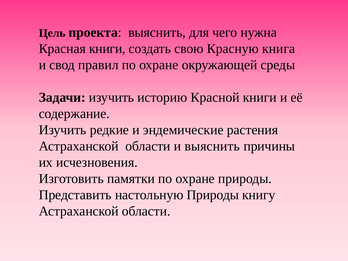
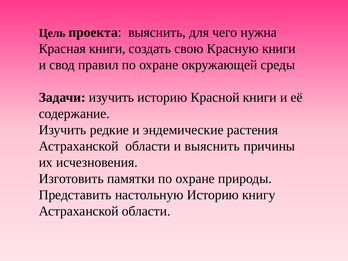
Красную книга: книга -> книги (279, 49)
настольную Природы: Природы -> Историю (213, 195)
